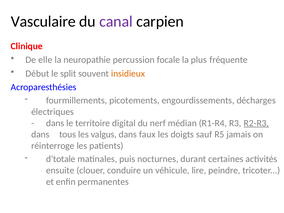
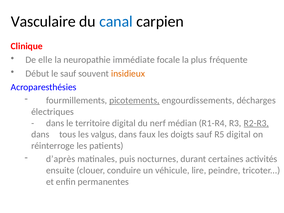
canal colour: purple -> blue (116, 21)
percussion: percussion -> immédiate (134, 60)
le split: split -> sauf (68, 73)
picotements underline: none -> present (134, 100)
R5 jamais: jamais -> digital (239, 134)
d’totale: d’totale -> d’après (61, 159)
